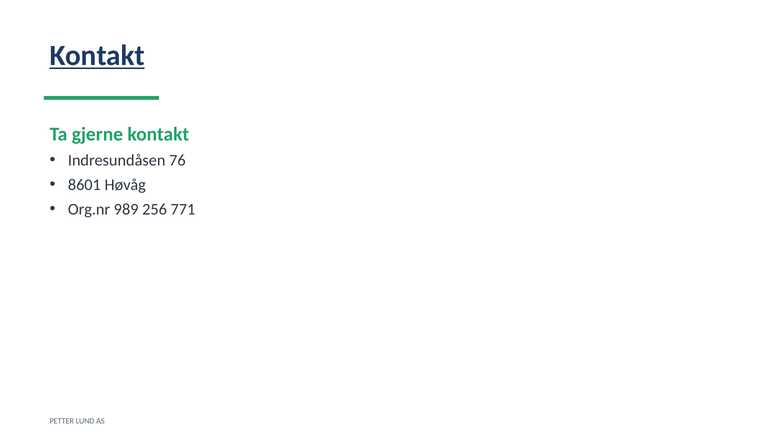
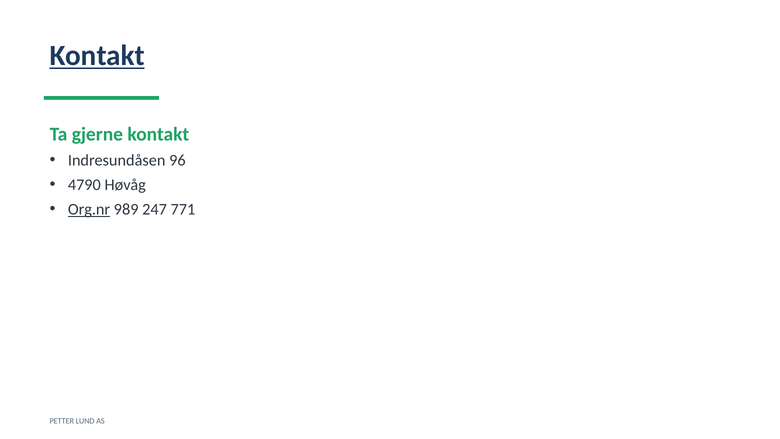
76: 76 -> 96 (177, 160)
8601: 8601 -> 4790 (84, 185)
Org.nr underline: none -> present (89, 209)
256: 256 -> 247 (155, 209)
